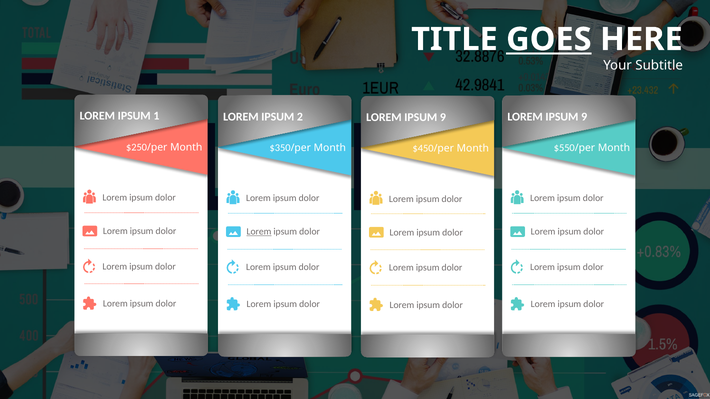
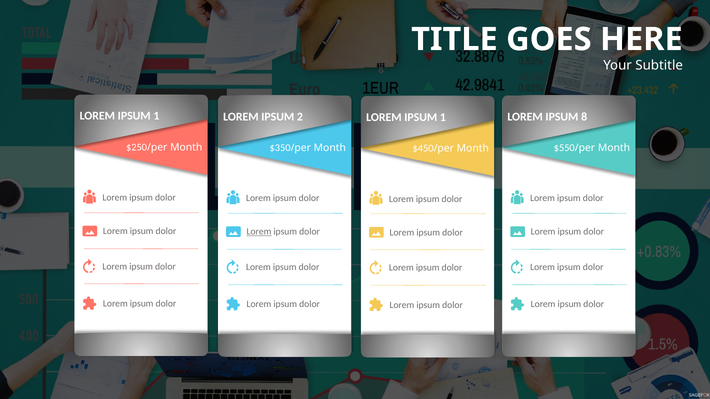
GOES underline: present -> none (549, 39)
9: 9 -> 8 (584, 117)
9: 9 -> 1 (443, 117)
